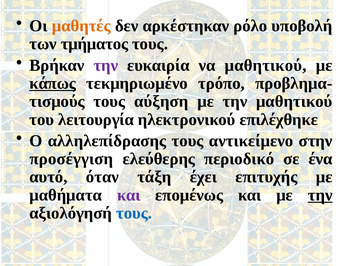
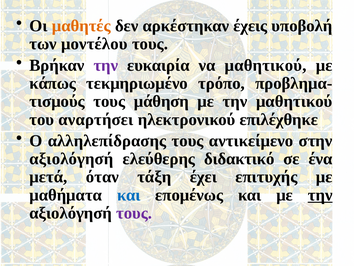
ρόλο: ρόλο -> έχεις (250, 26)
τμήματος: τμήματος -> μοντέλου (94, 44)
κάπως underline: present -> none (53, 83)
αύξηση: αύξηση -> μάθηση (161, 101)
λειτουργία: λειτουργία -> αναρτήσει (96, 119)
προσέγγιση: προσέγγιση -> αξιολόγησή (71, 159)
περιοδικό: περιοδικό -> διδακτικό (239, 159)
αυτό: αυτό -> μετά (48, 177)
και colour: purple -> blue (129, 195)
τους colour: blue -> purple (134, 213)
